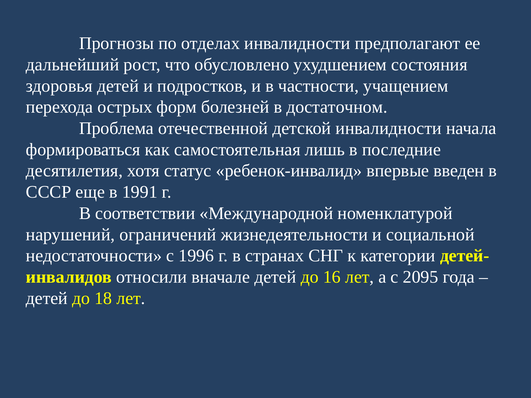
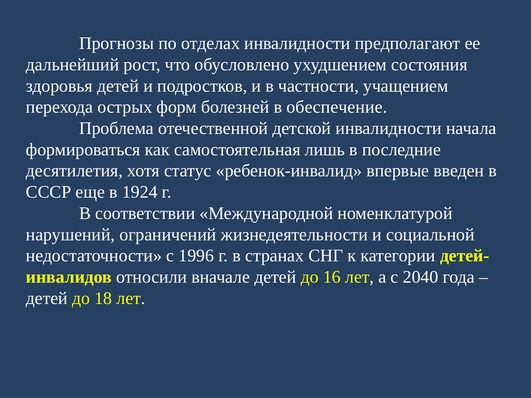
достаточном: достаточном -> обеспечение (337, 107)
1991: 1991 -> 1924 (140, 192)
2095: 2095 -> 2040 (421, 277)
